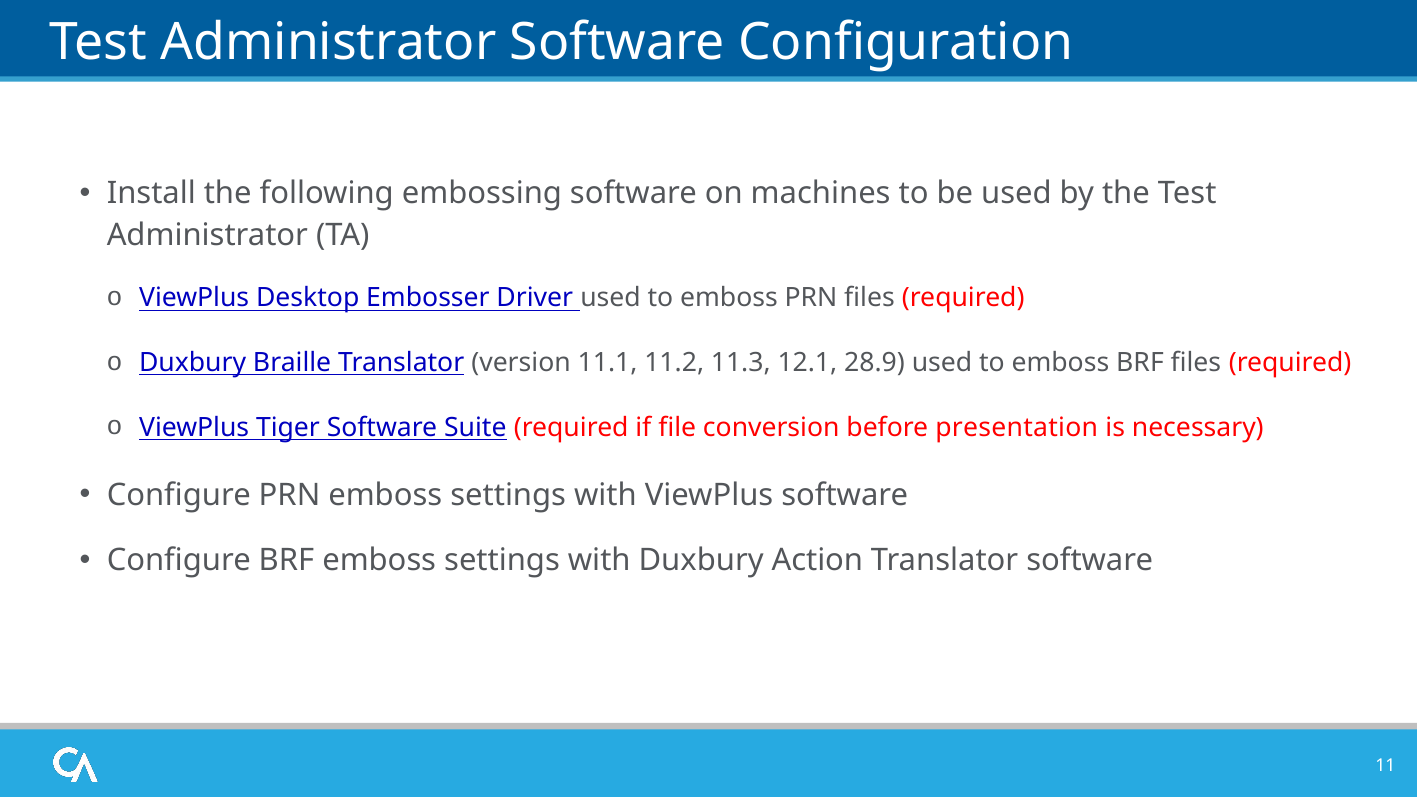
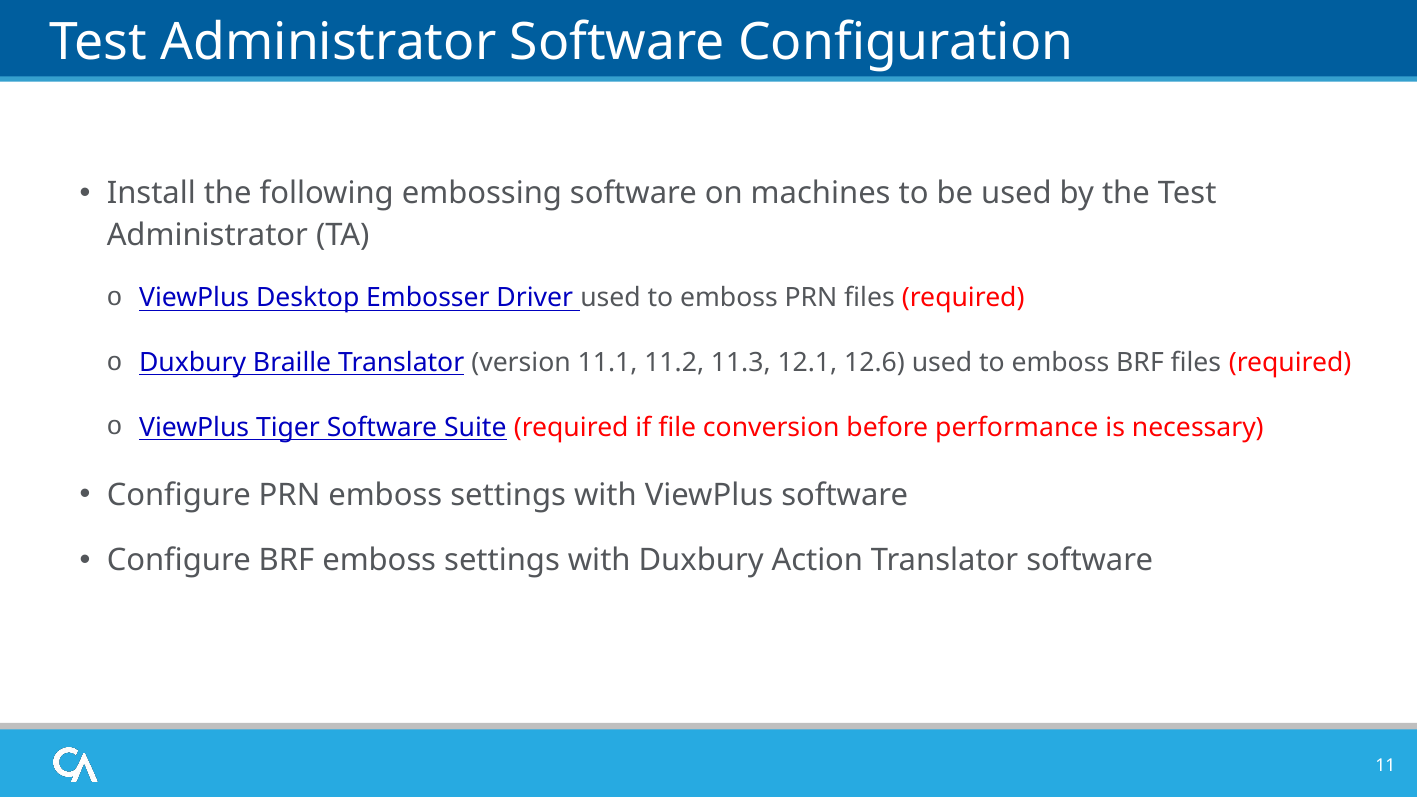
28.9: 28.9 -> 12.6 (875, 363)
presentation: presentation -> performance (1017, 427)
